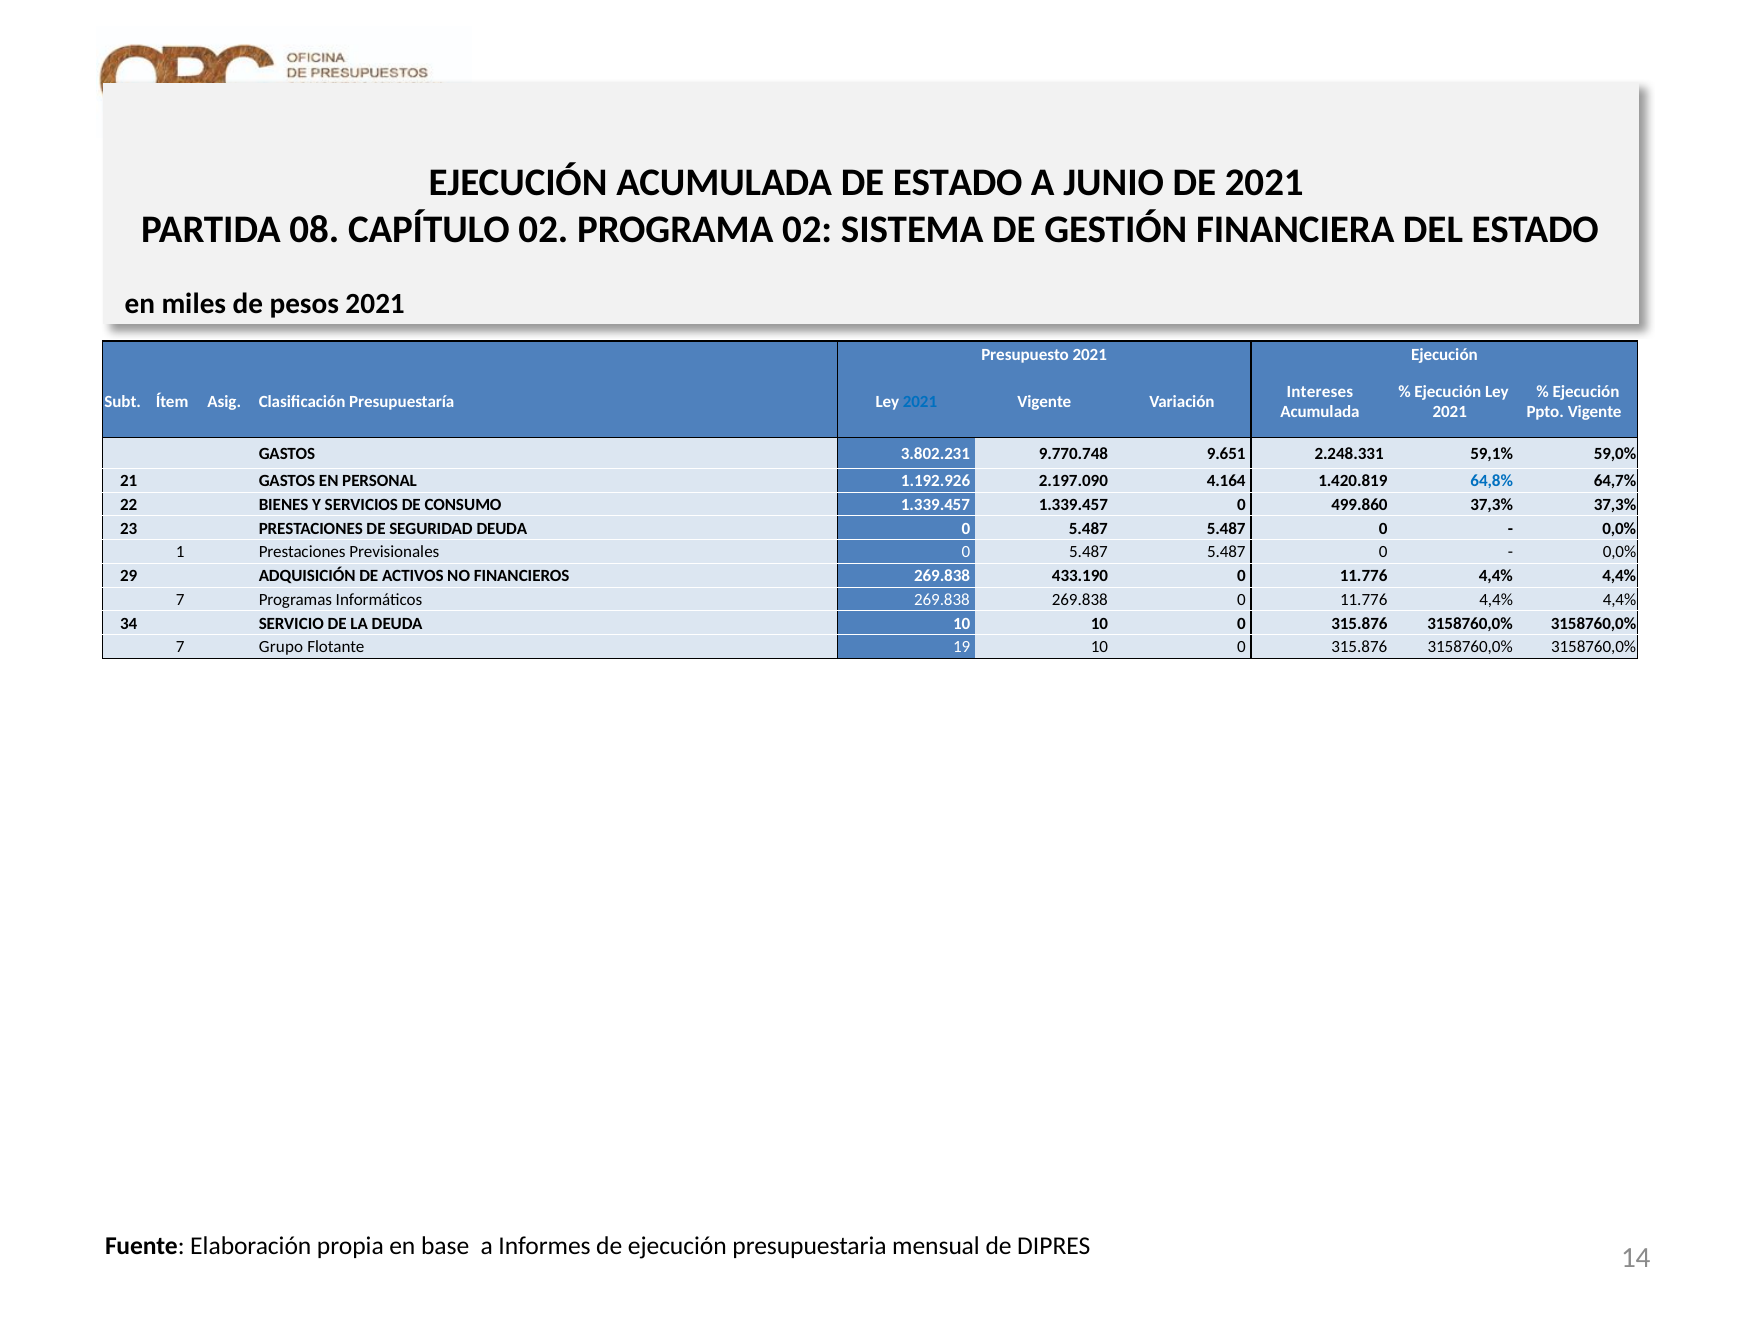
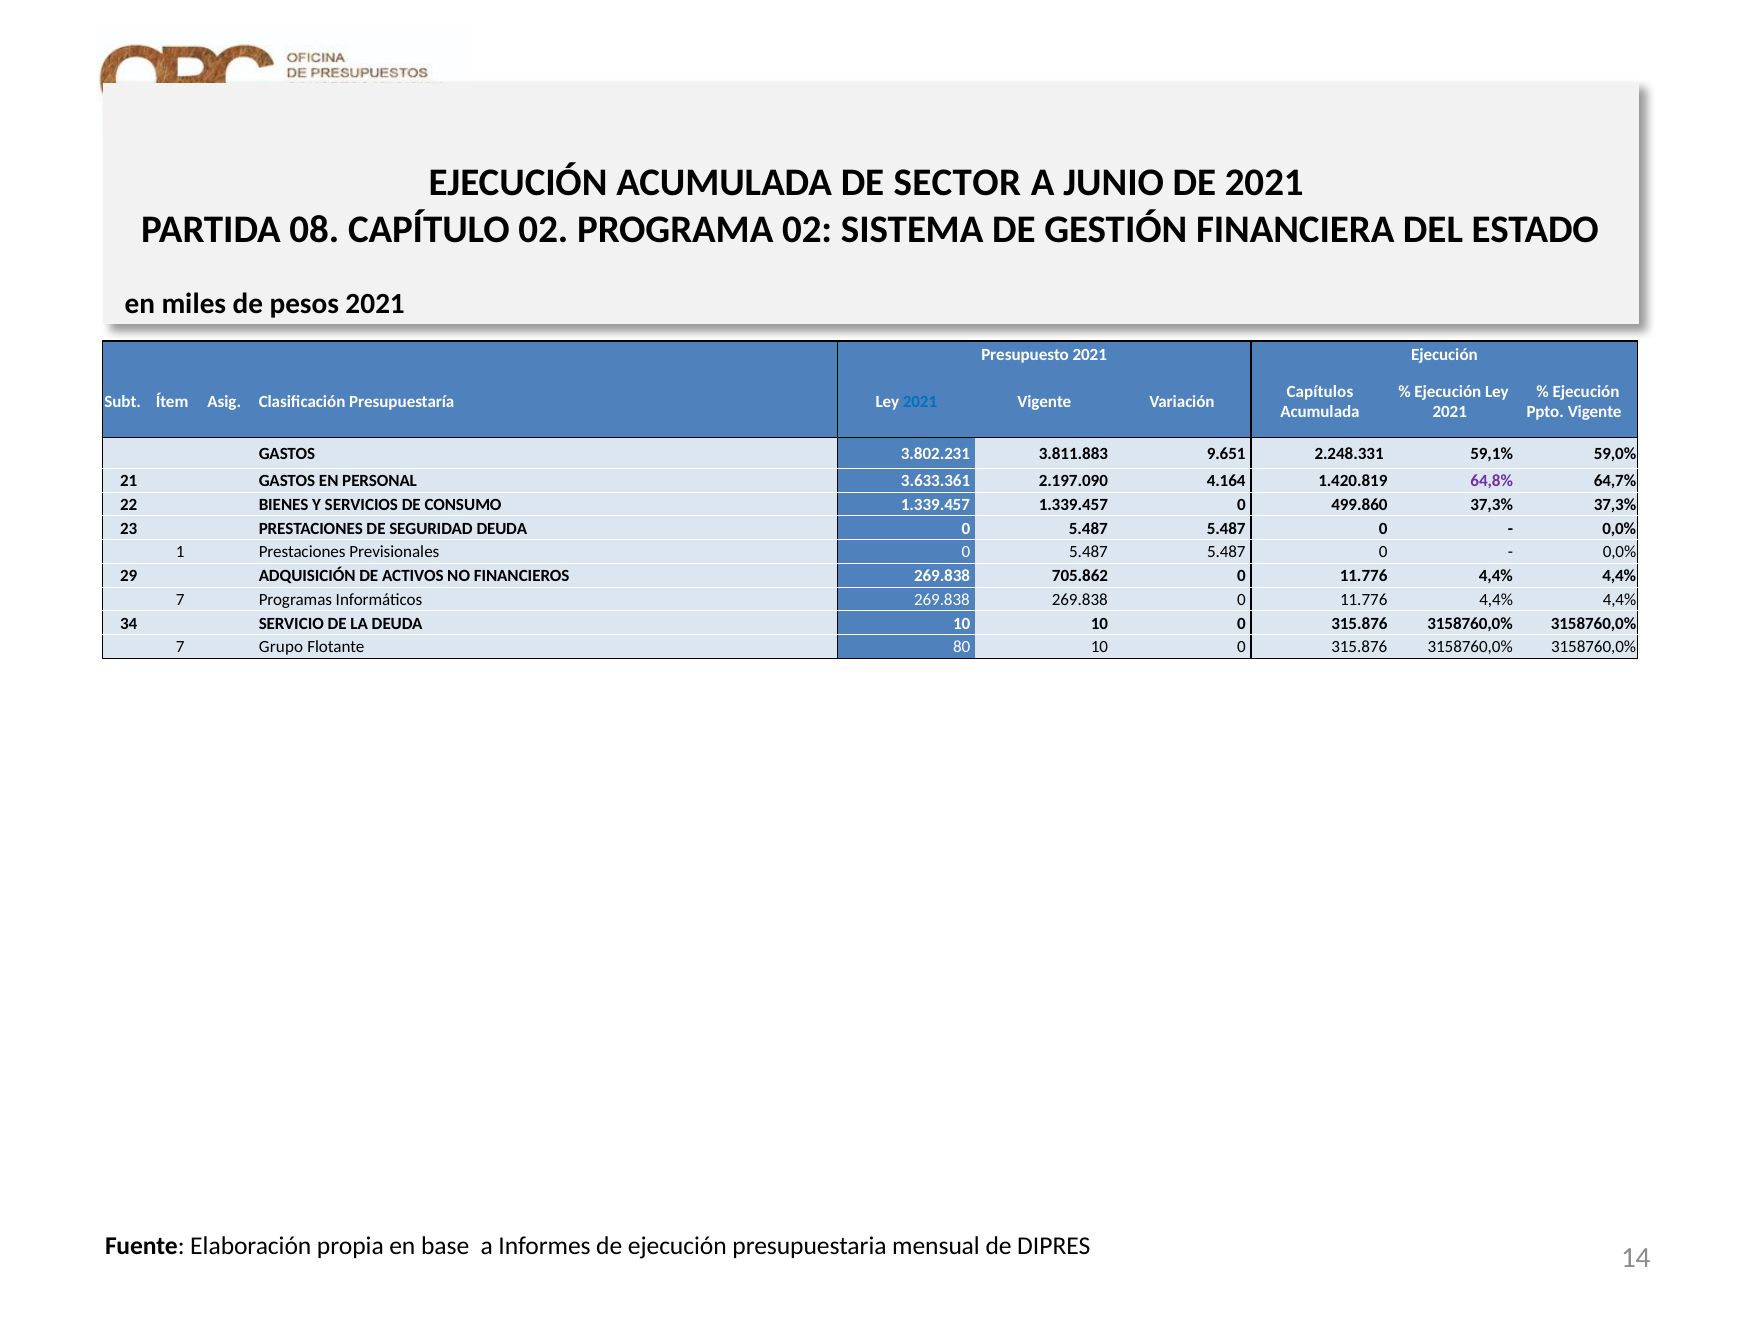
DE ESTADO: ESTADO -> SECTOR (957, 183)
Intereses: Intereses -> Capítulos (1320, 391)
9.770.748: 9.770.748 -> 3.811.883 (1073, 454)
1.192.926: 1.192.926 -> 3.633.361 (936, 481)
64,8% colour: blue -> purple (1492, 481)
433.190: 433.190 -> 705.862 (1080, 576)
19: 19 -> 80 (962, 647)
